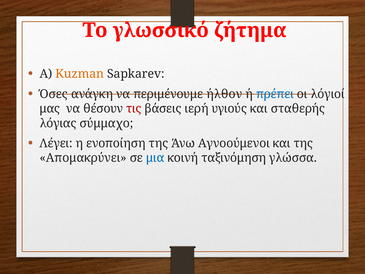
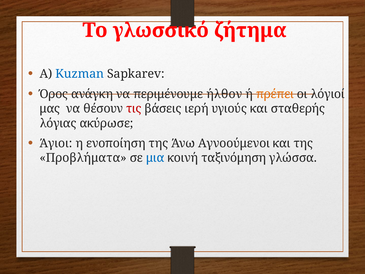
Kuzman colour: orange -> blue (80, 74)
Όσες: Όσες -> Όρος (54, 94)
πρέπει colour: blue -> orange (275, 94)
σύμμαχο: σύμμαχο -> ακύρωσε (107, 123)
Λέγει: Λέγει -> Άγιοι (56, 143)
Απομακρύνει: Απομακρύνει -> Προβλήματα (83, 158)
